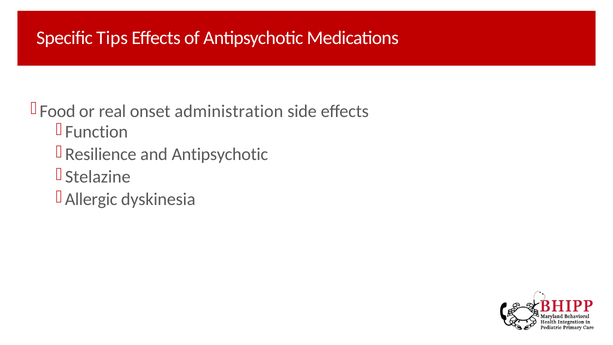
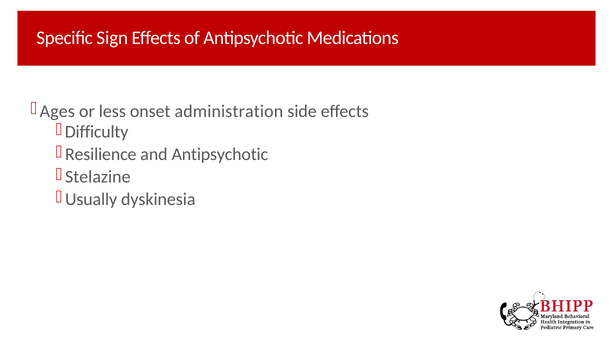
Tips: Tips -> Sign (112, 38)
Food: Food -> Ages (57, 111)
real: real -> less (112, 111)
Function: Function -> Difficulty (97, 132)
Allergic: Allergic -> Usually (91, 199)
